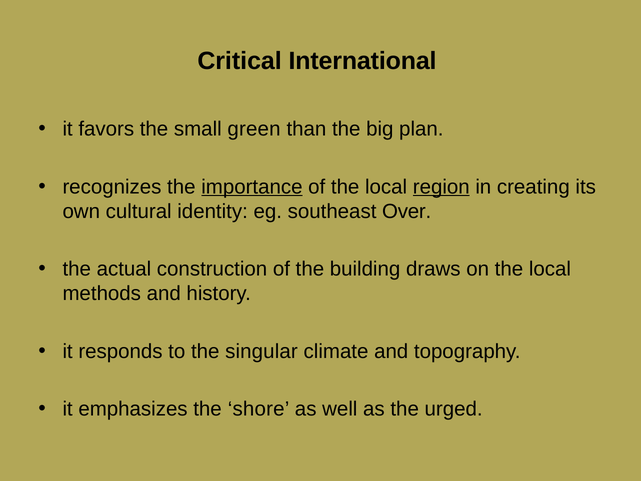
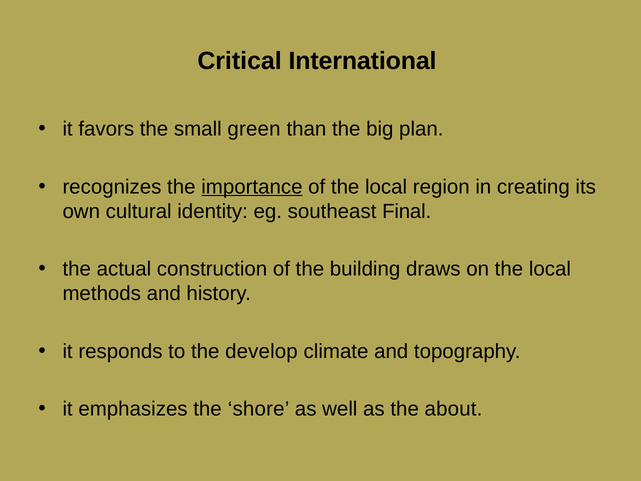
region underline: present -> none (441, 187)
Over: Over -> Final (407, 211)
singular: singular -> develop (261, 351)
urged: urged -> about (453, 409)
